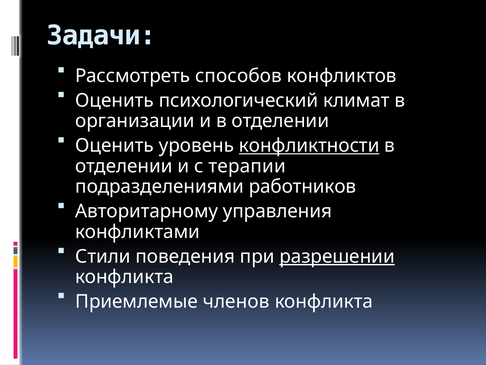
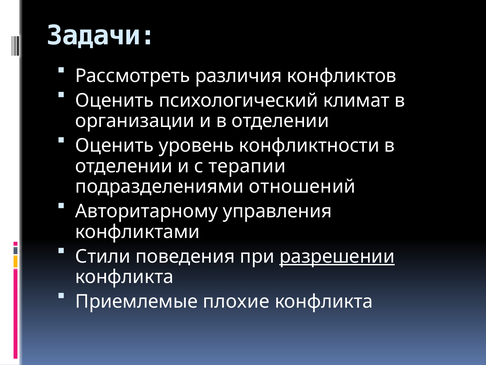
способов: способов -> различия (239, 76)
конфликтности underline: present -> none (309, 146)
работников: работников -> отношений (302, 186)
членов: членов -> плохие (236, 301)
